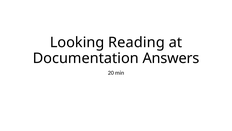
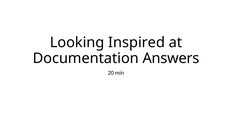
Reading: Reading -> Inspired (137, 42)
